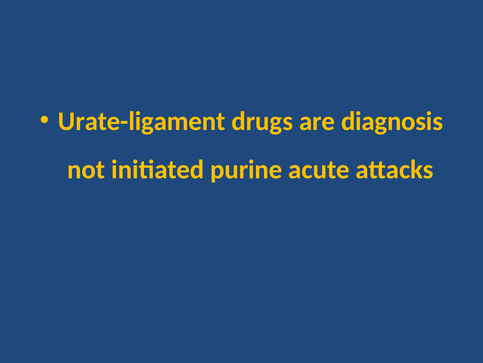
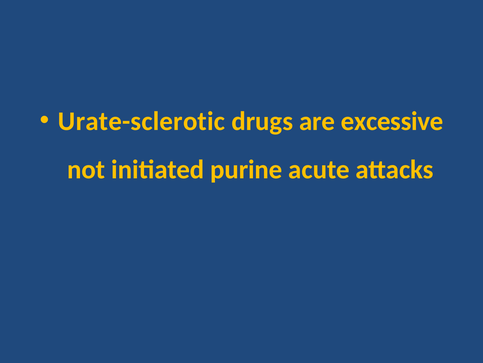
Urate-ligament: Urate-ligament -> Urate-sclerotic (142, 121)
diagnosis: diagnosis -> excessive (392, 121)
